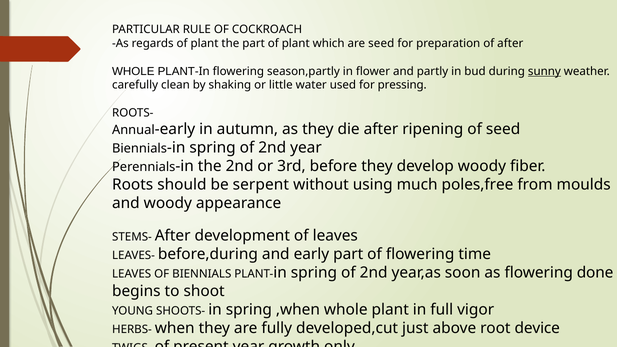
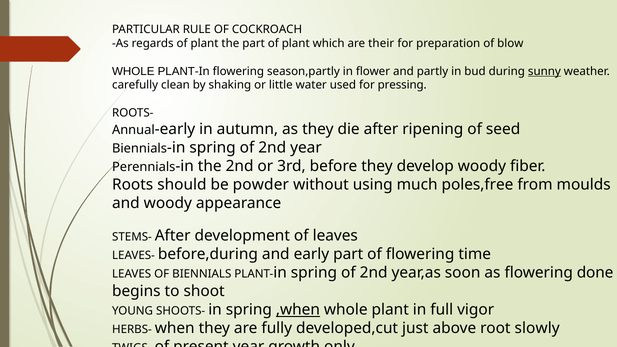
are seed: seed -> their (381, 43)
of after: after -> blow (510, 43)
serpent: serpent -> powder (261, 185)
,when underline: none -> present (298, 310)
device: device -> slowly (537, 328)
